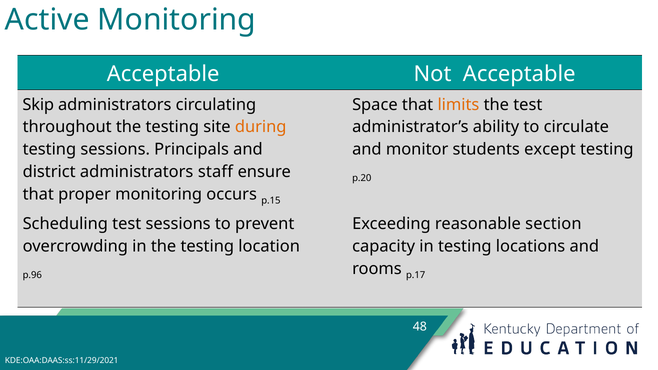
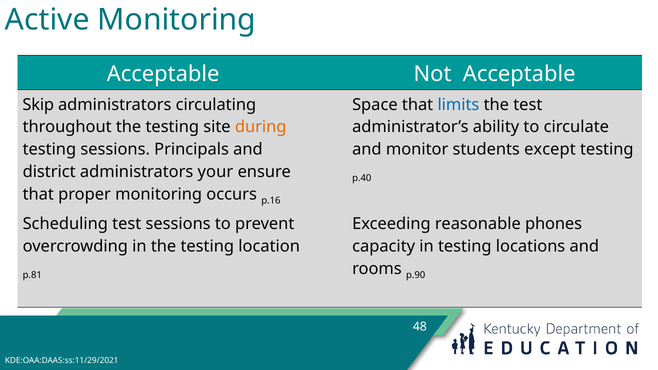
limits colour: orange -> blue (458, 105)
staff: staff -> your (215, 172)
p.20: p.20 -> p.40 (362, 178)
p.15: p.15 -> p.16 (271, 201)
section: section -> phones (554, 224)
p.17: p.17 -> p.90 (416, 275)
p.96: p.96 -> p.81 (32, 275)
